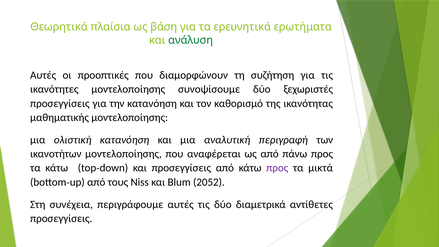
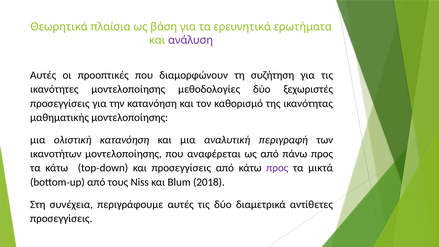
ανάλυση colour: green -> purple (191, 40)
συνοψίσουμε: συνοψίσουμε -> μεθοδολογίες (209, 89)
2052: 2052 -> 2018 (209, 182)
